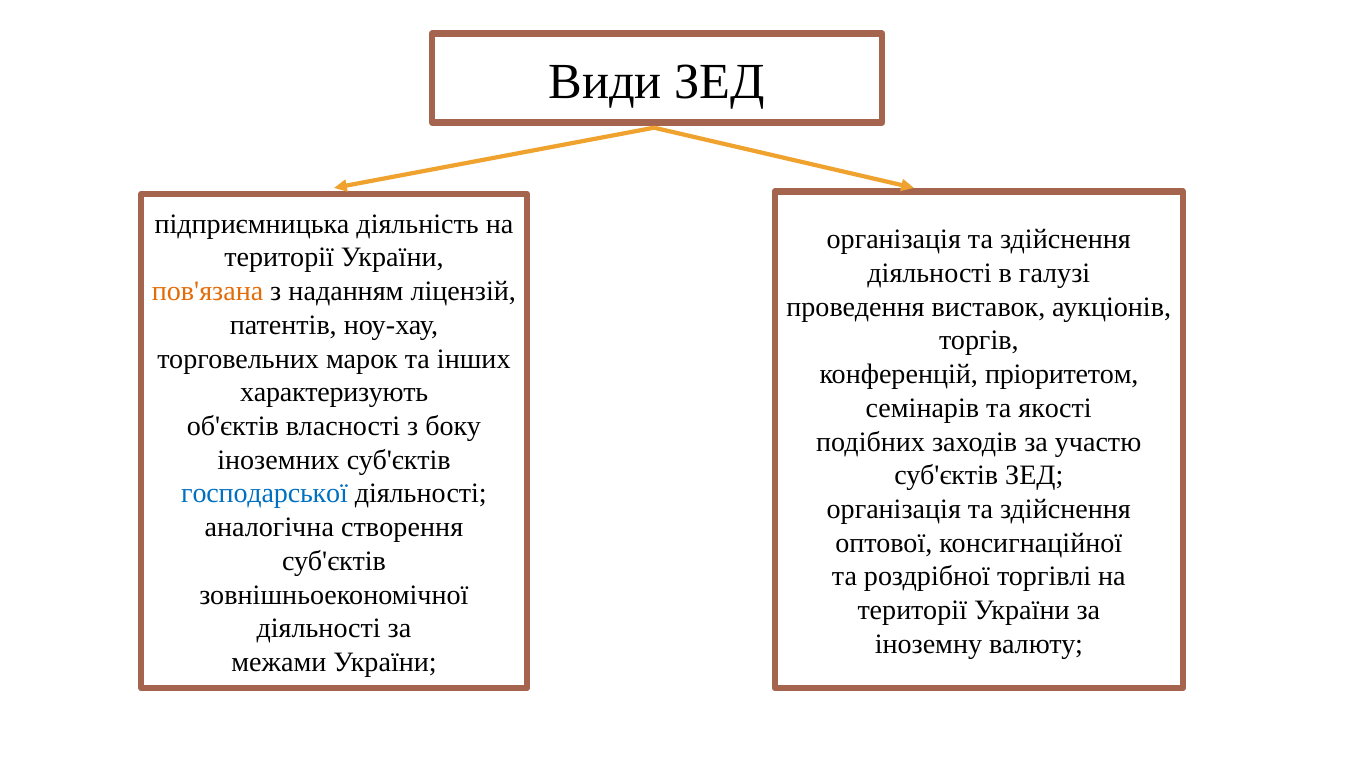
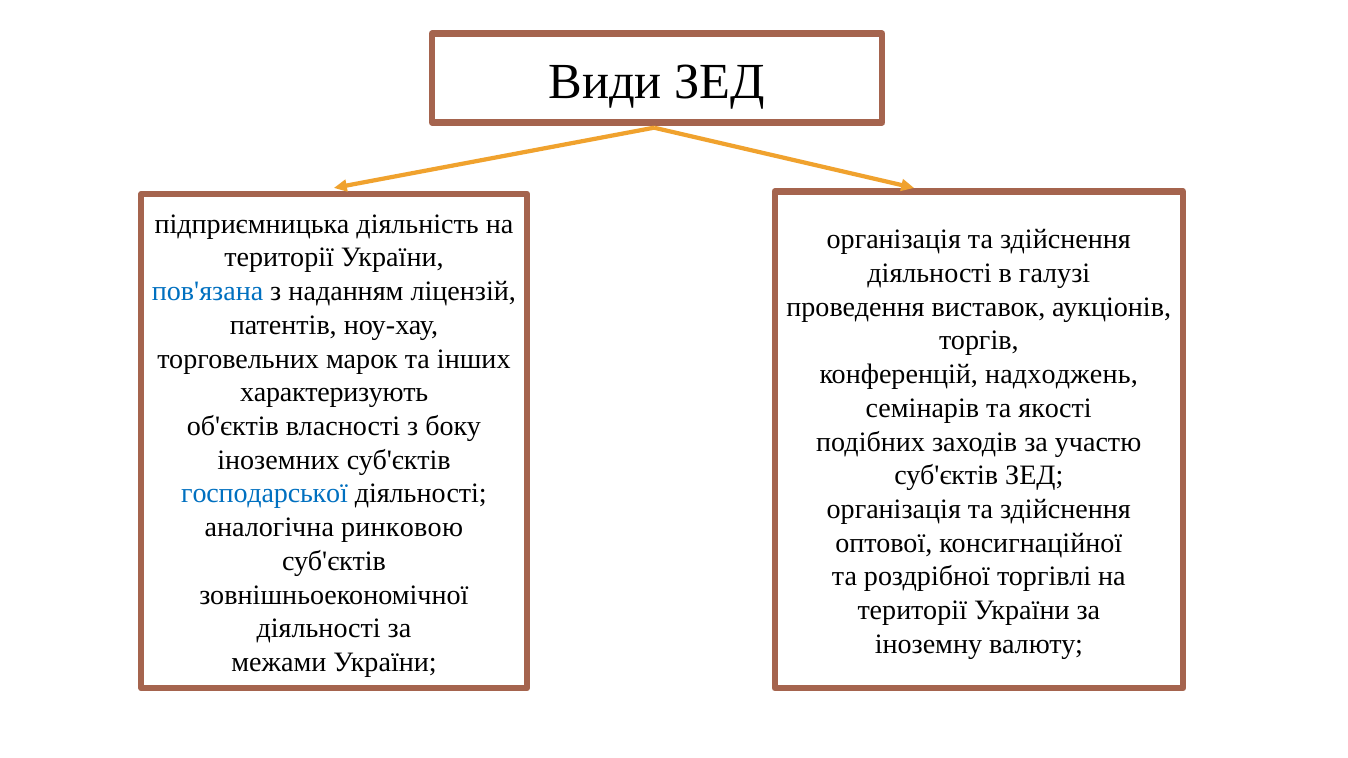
пов'язана colour: orange -> blue (208, 292)
пріоритетом: пріоритетом -> надходжень (1061, 374)
створення: створення -> ринковою (402, 528)
